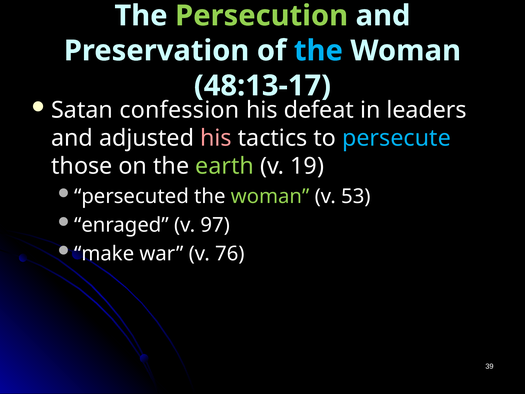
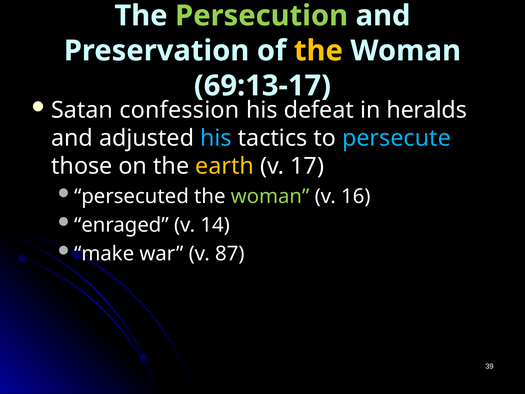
the colour: light blue -> yellow (318, 51)
48:13-17: 48:13-17 -> 69:13-17 (262, 86)
leaders: leaders -> heralds (427, 110)
his colour: pink -> light blue (216, 138)
earth colour: light green -> yellow (225, 166)
19: 19 -> 17 (307, 166)
53: 53 -> 16 (356, 196)
97: 97 -> 14 (215, 225)
76: 76 -> 87 (230, 254)
